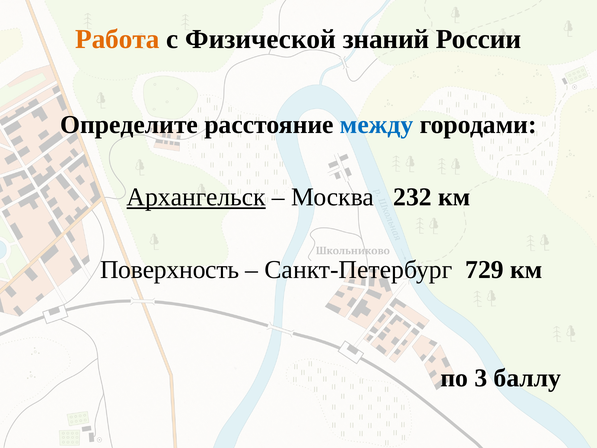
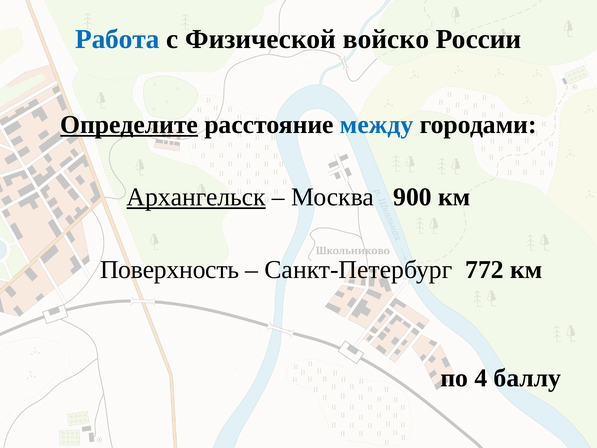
Работа colour: orange -> blue (117, 39)
знаний: знаний -> войско (386, 39)
Определите underline: none -> present (129, 125)
232: 232 -> 900 (412, 197)
729: 729 -> 772 (485, 269)
3: 3 -> 4 (481, 378)
